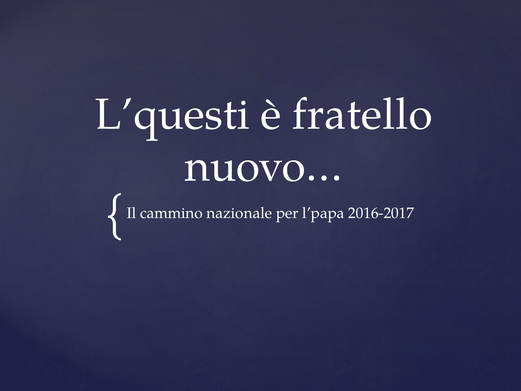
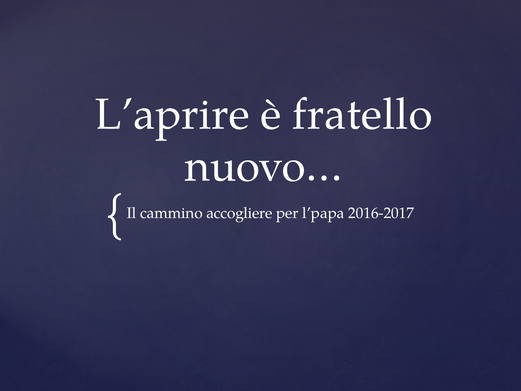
L’questi: L’questi -> L’aprire (172, 114)
nazionale: nazionale -> accogliere (239, 213)
